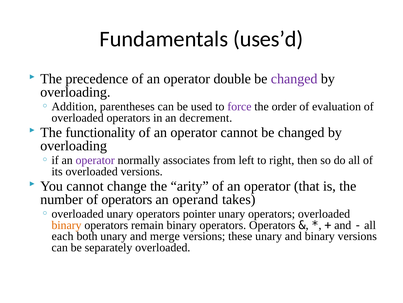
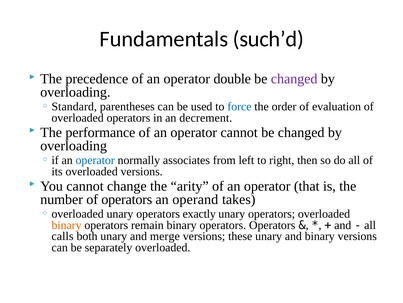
uses’d: uses’d -> such’d (268, 39)
Addition: Addition -> Standard (74, 106)
force colour: purple -> blue (239, 106)
functionality: functionality -> performance (100, 132)
operator colour: purple -> blue (95, 160)
pointer: pointer -> exactly (199, 213)
each: each -> calls (63, 236)
